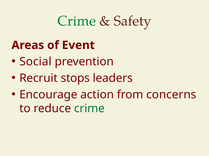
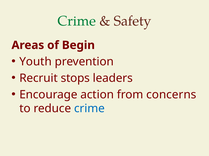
Event: Event -> Begin (78, 45)
Social: Social -> Youth (36, 62)
crime colour: green -> blue (89, 109)
